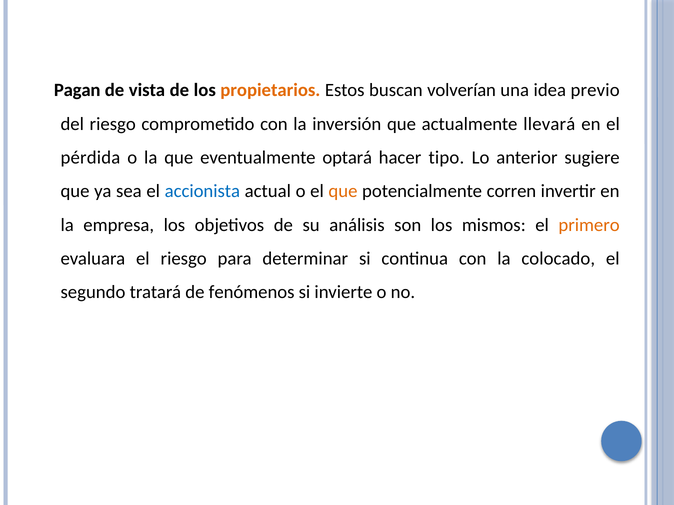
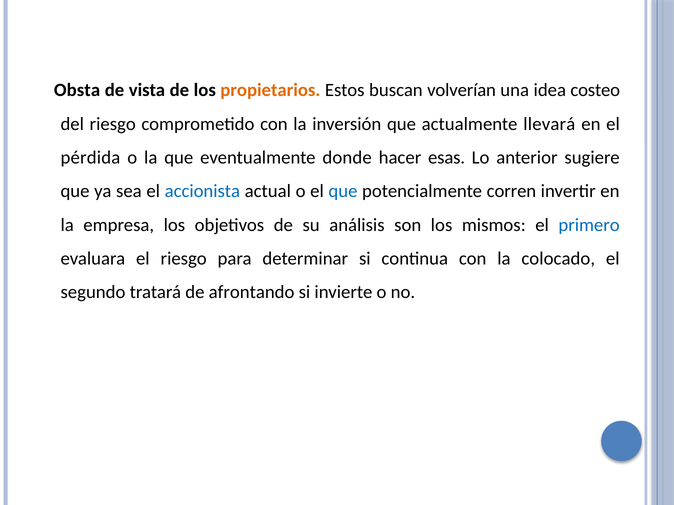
Pagan: Pagan -> Obsta (77, 90)
previo: previo -> costeo (595, 90)
optará: optará -> donde (347, 158)
tipo: tipo -> esas (447, 158)
que colour: orange -> blue (343, 191)
primero colour: orange -> blue (589, 225)
fenómenos: fenómenos -> afrontando (252, 292)
